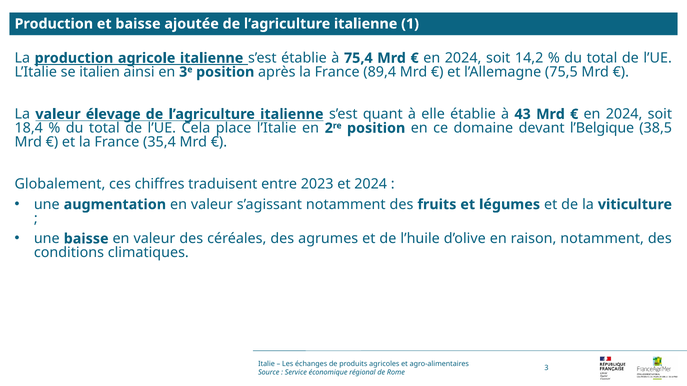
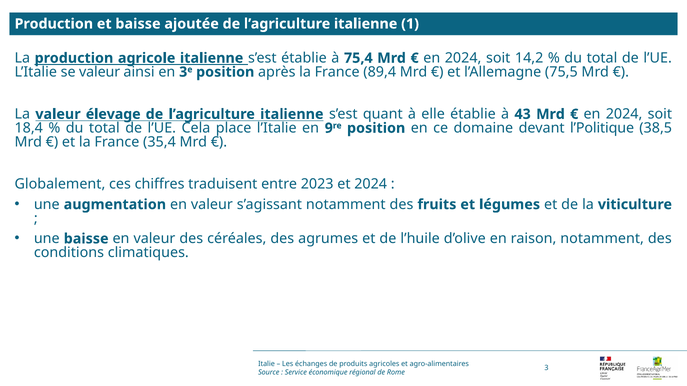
se italien: italien -> valeur (100, 72)
2: 2 -> 9 (329, 128)
l’Belgique: l’Belgique -> l’Politique (602, 128)
